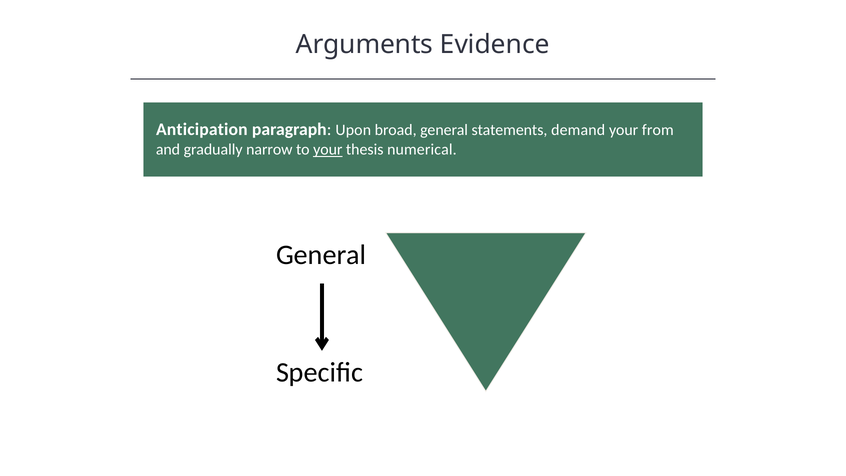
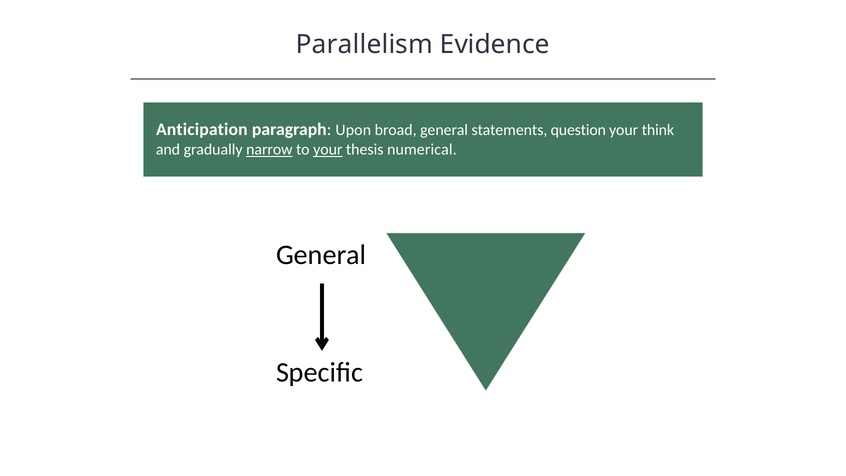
Arguments: Arguments -> Parallelism (364, 44)
demand: demand -> question (578, 130)
from: from -> think (658, 130)
narrow underline: none -> present (269, 149)
